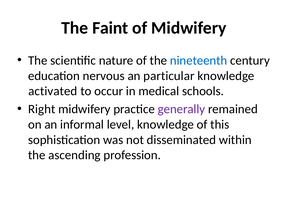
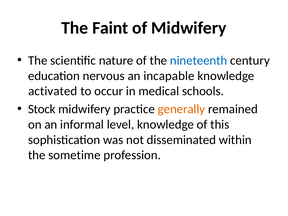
particular: particular -> incapable (169, 76)
Right: Right -> Stock (42, 109)
generally colour: purple -> orange (181, 109)
ascending: ascending -> sometime (74, 155)
